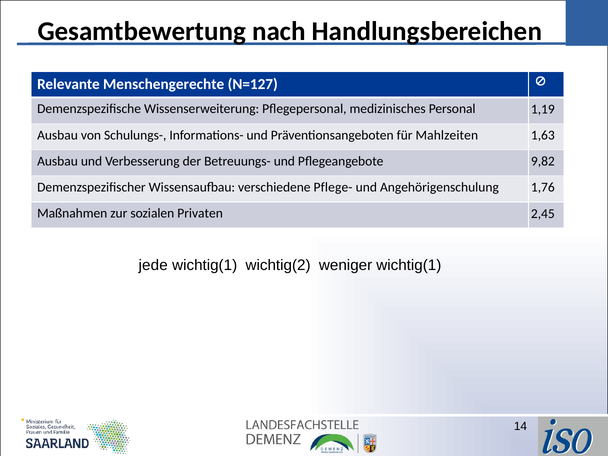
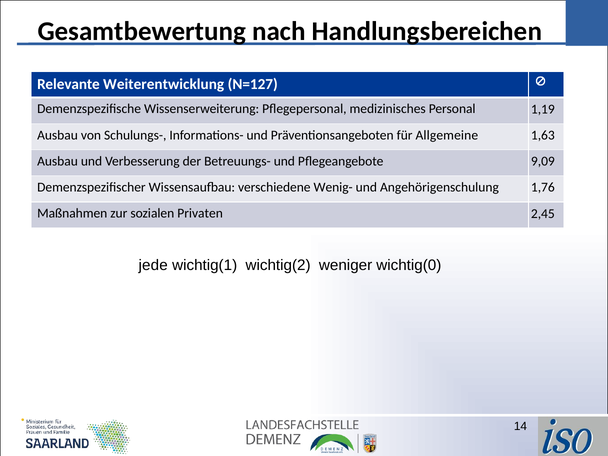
Menschengerechte: Menschengerechte -> Weiterentwicklung (164, 84)
Mahlzeiten: Mahlzeiten -> Allgemeine (447, 135)
9,82: 9,82 -> 9,09 (543, 161)
Pflege-: Pflege- -> Wenig- (333, 187)
weniger wichtig(1: wichtig(1 -> wichtig(0 (409, 265)
